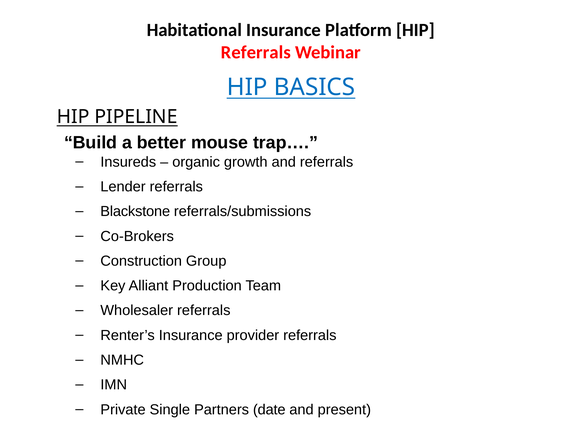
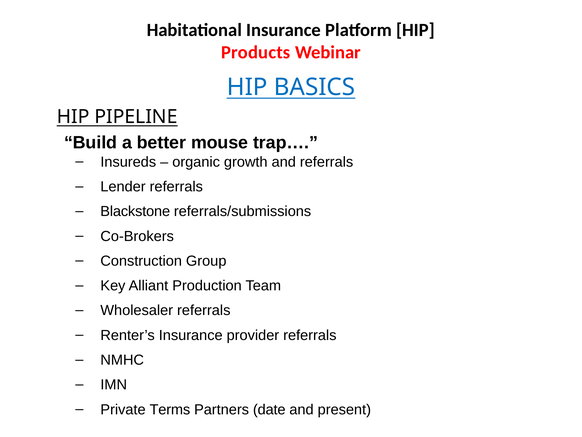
Referrals: Referrals -> Products (256, 52)
Single: Single -> Terms (170, 409)
